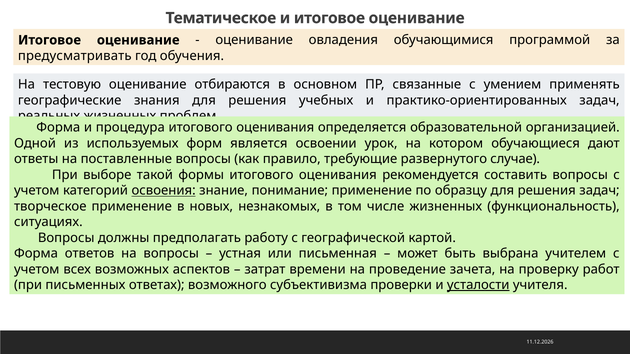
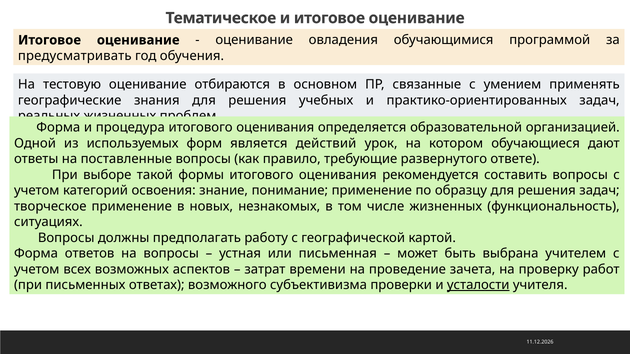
освоении: освоении -> действий (326, 143)
случае: случае -> ответе (515, 159)
освоения underline: present -> none (164, 191)
